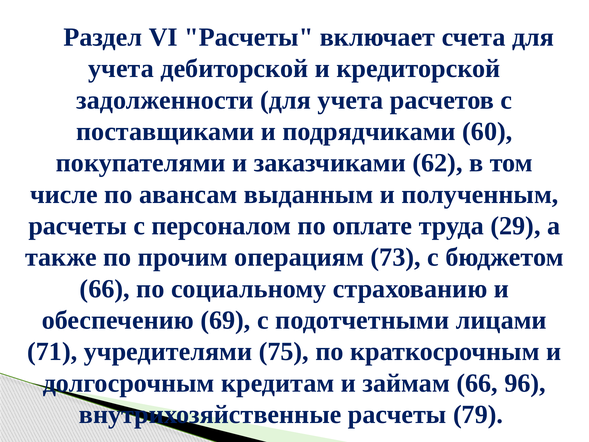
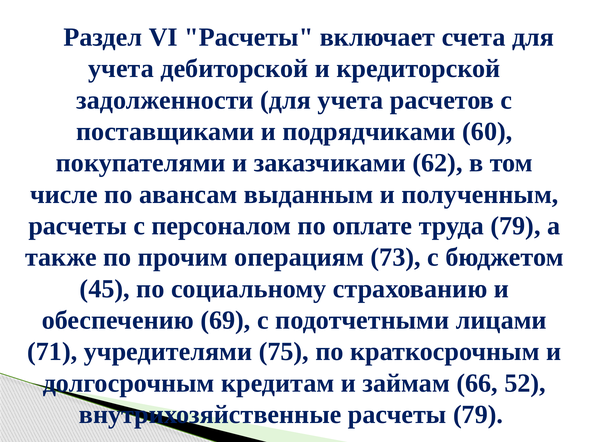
труда 29: 29 -> 79 (515, 226)
66: 66 -> 45 (105, 289)
96: 96 -> 52 (525, 383)
